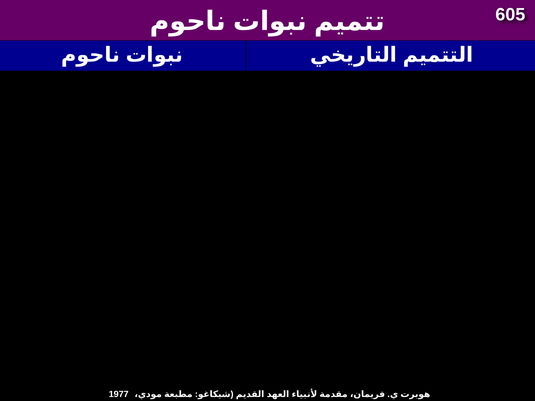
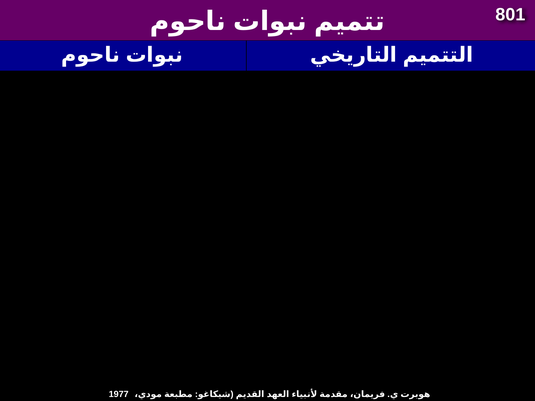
605: 605 -> 801 (510, 15)
